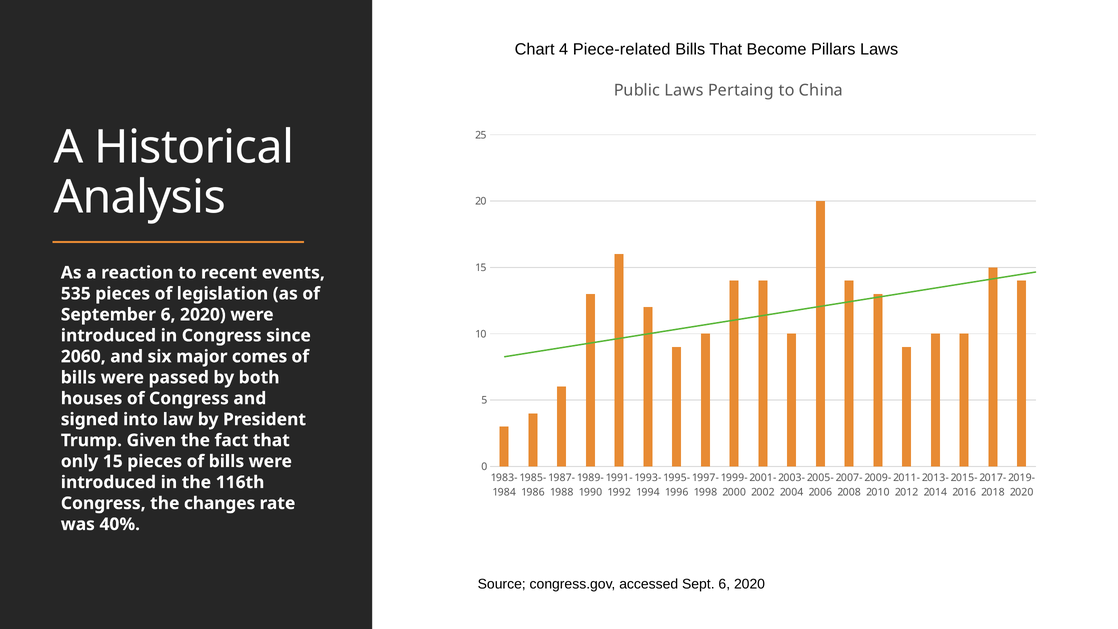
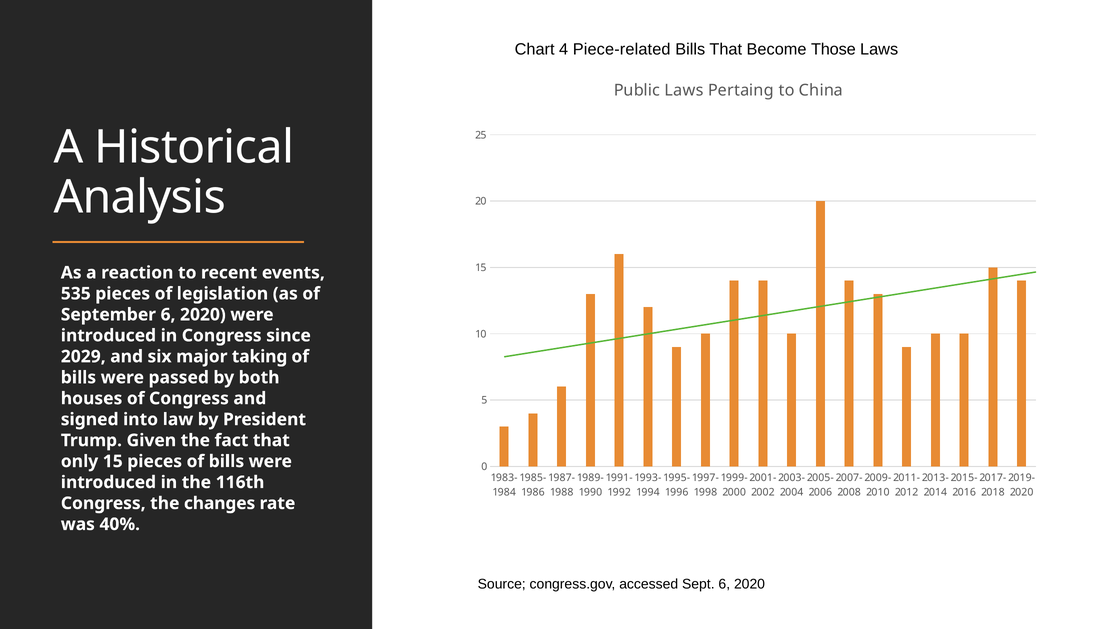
Pillars: Pillars -> Those (833, 49)
2060: 2060 -> 2029 (83, 356)
comes: comes -> taking (260, 356)
